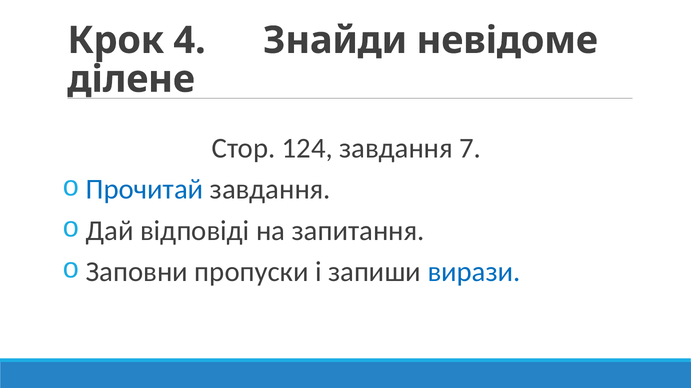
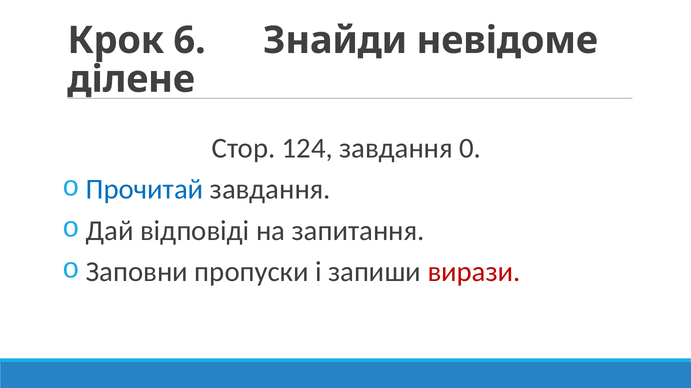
4: 4 -> 6 (190, 40)
7: 7 -> 0 (470, 149)
вирази colour: blue -> red (474, 272)
